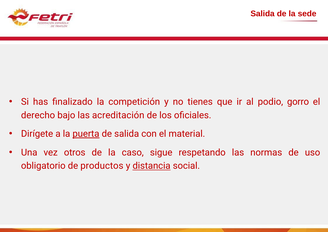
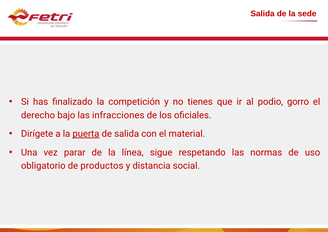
acreditación: acreditación -> infracciones (118, 115)
otros: otros -> parar (75, 152)
caso: caso -> línea (133, 152)
distancia underline: present -> none (152, 166)
